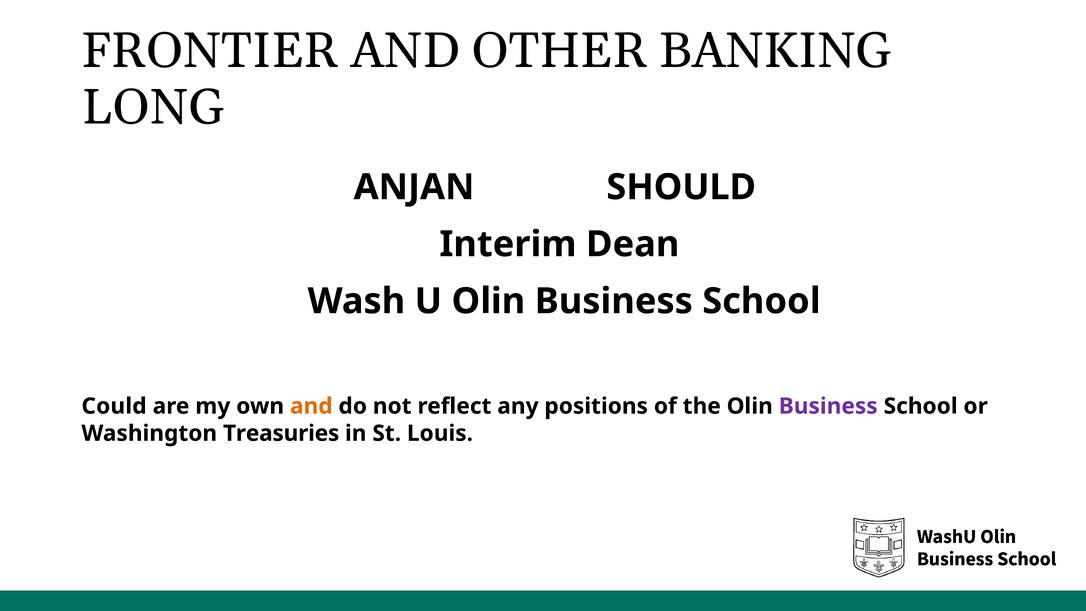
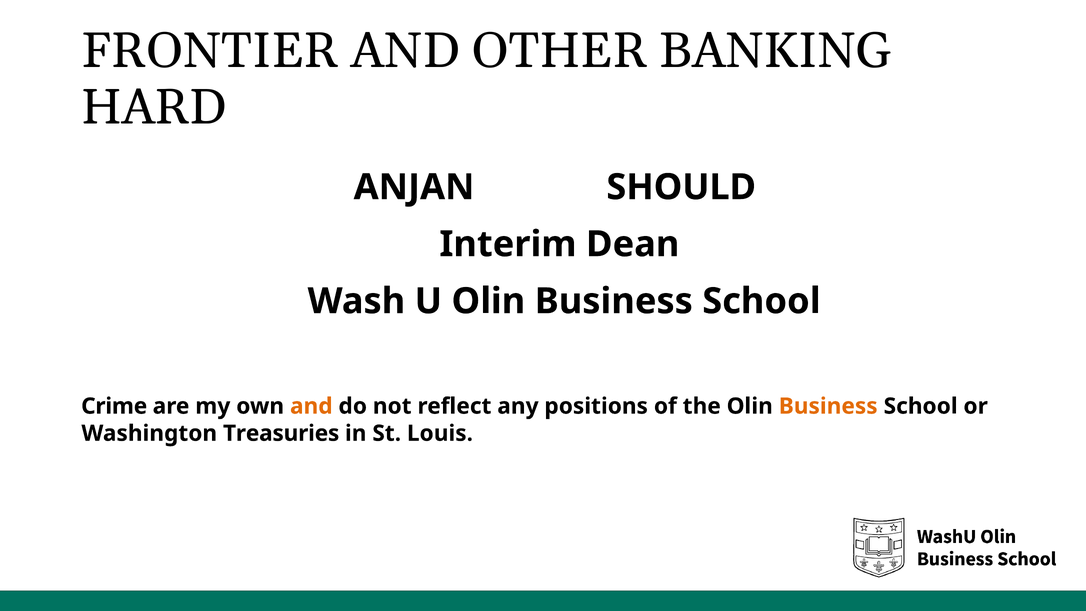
LONG: LONG -> HARD (154, 107)
Could: Could -> Crime (114, 406)
Business colour: purple -> orange (828, 406)
